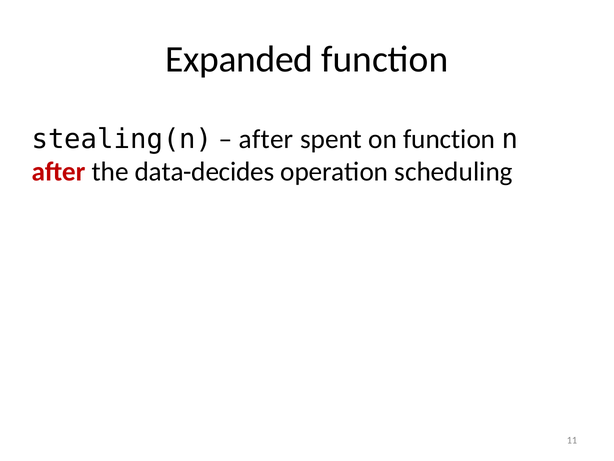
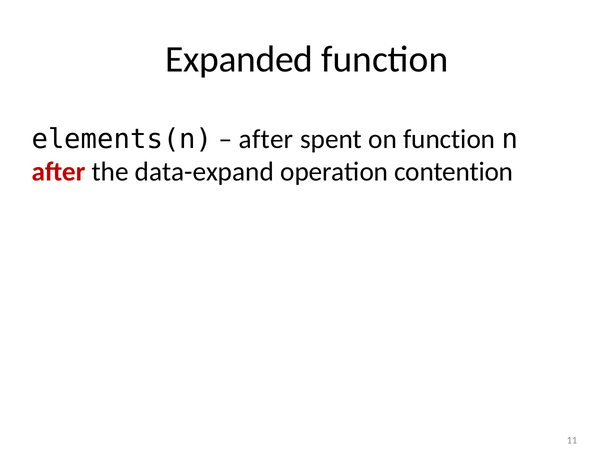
stealing(n: stealing(n -> elements(n (122, 139)
data-decides: data-decides -> data-expand (204, 172)
scheduling: scheduling -> contention (454, 172)
